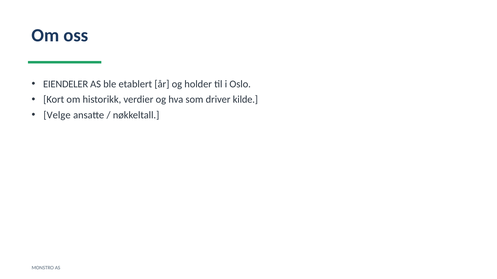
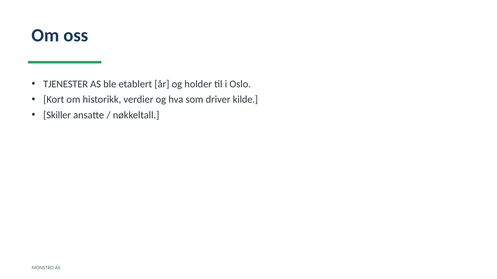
EIENDELER: EIENDELER -> TJENESTER (66, 84)
Velge: Velge -> Skiller (57, 115)
